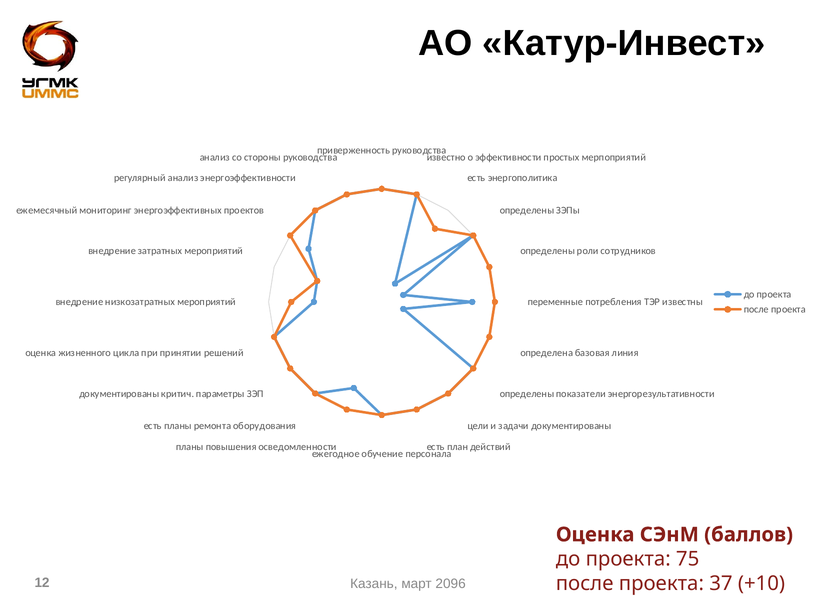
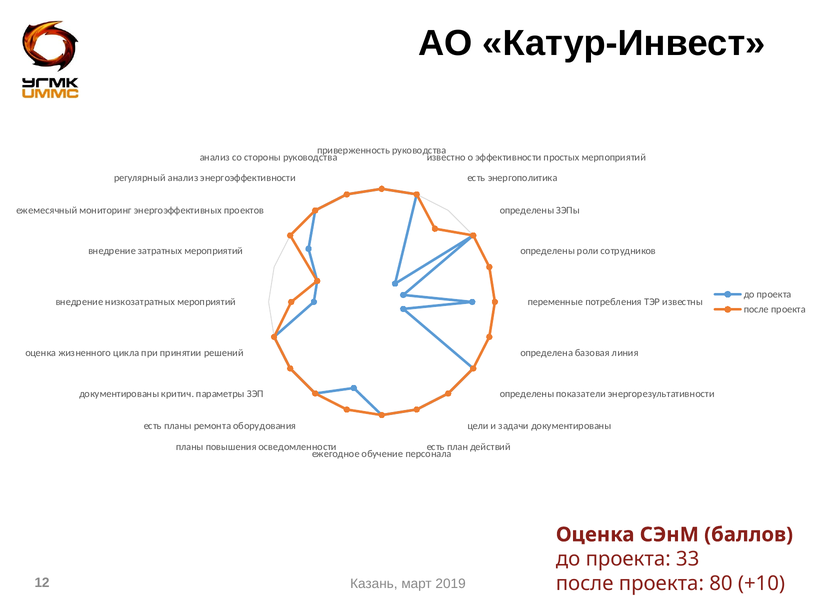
75: 75 -> 33 (688, 559)
2096: 2096 -> 2019 (451, 584)
37: 37 -> 80 (721, 584)
